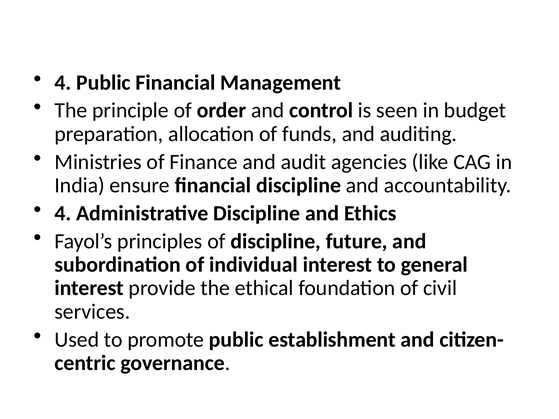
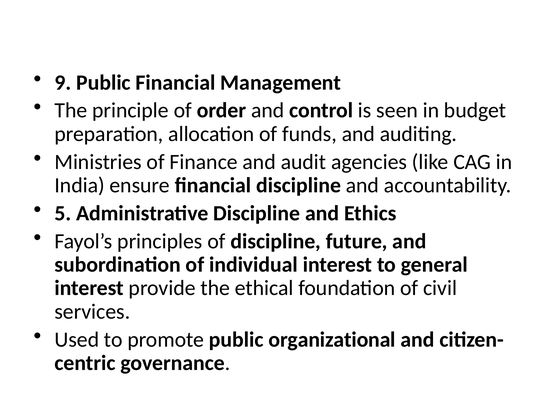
4: 4 -> 9 (63, 83)
4: 4 -> 5 (63, 213)
establishment: establishment -> organizational (332, 340)
